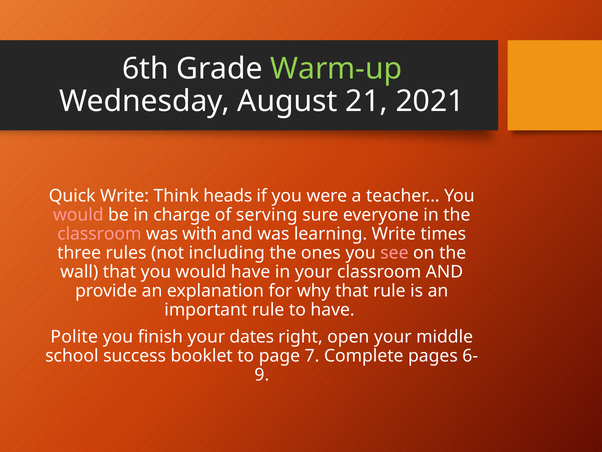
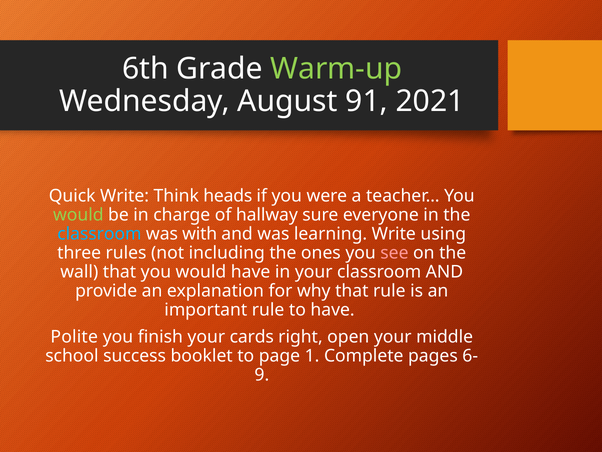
21: 21 -> 91 (367, 101)
would colour: pink -> light green (78, 215)
serving: serving -> hallway (267, 215)
classroom colour: pink -> light blue (99, 234)
times: times -> using (443, 234)
dates: dates -> cards (252, 337)
7: 7 -> 1 (312, 356)
